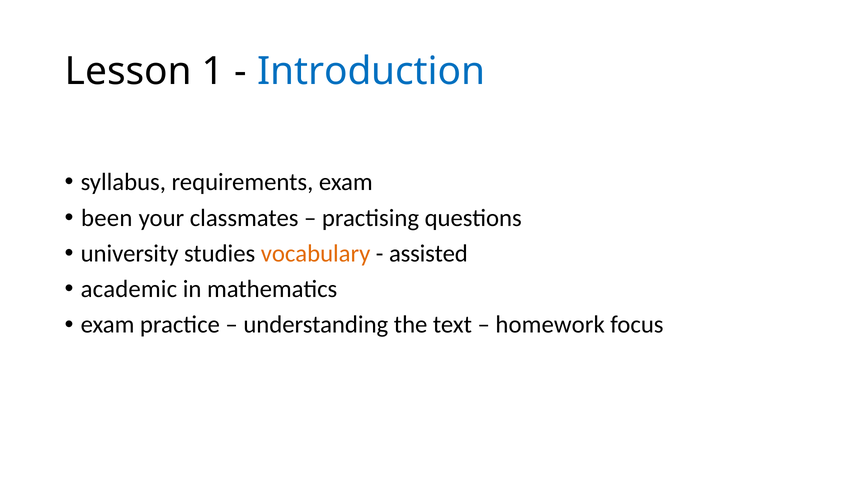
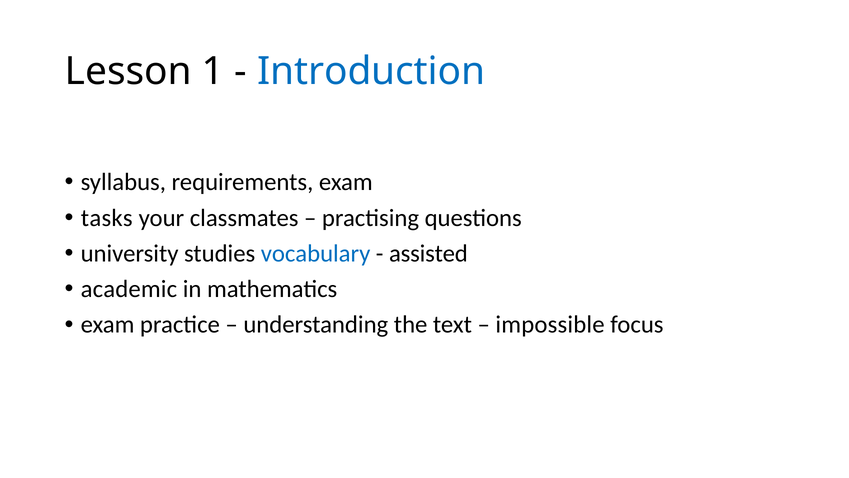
been: been -> tasks (107, 218)
vocabulary colour: orange -> blue (316, 253)
homework: homework -> impossible (550, 325)
